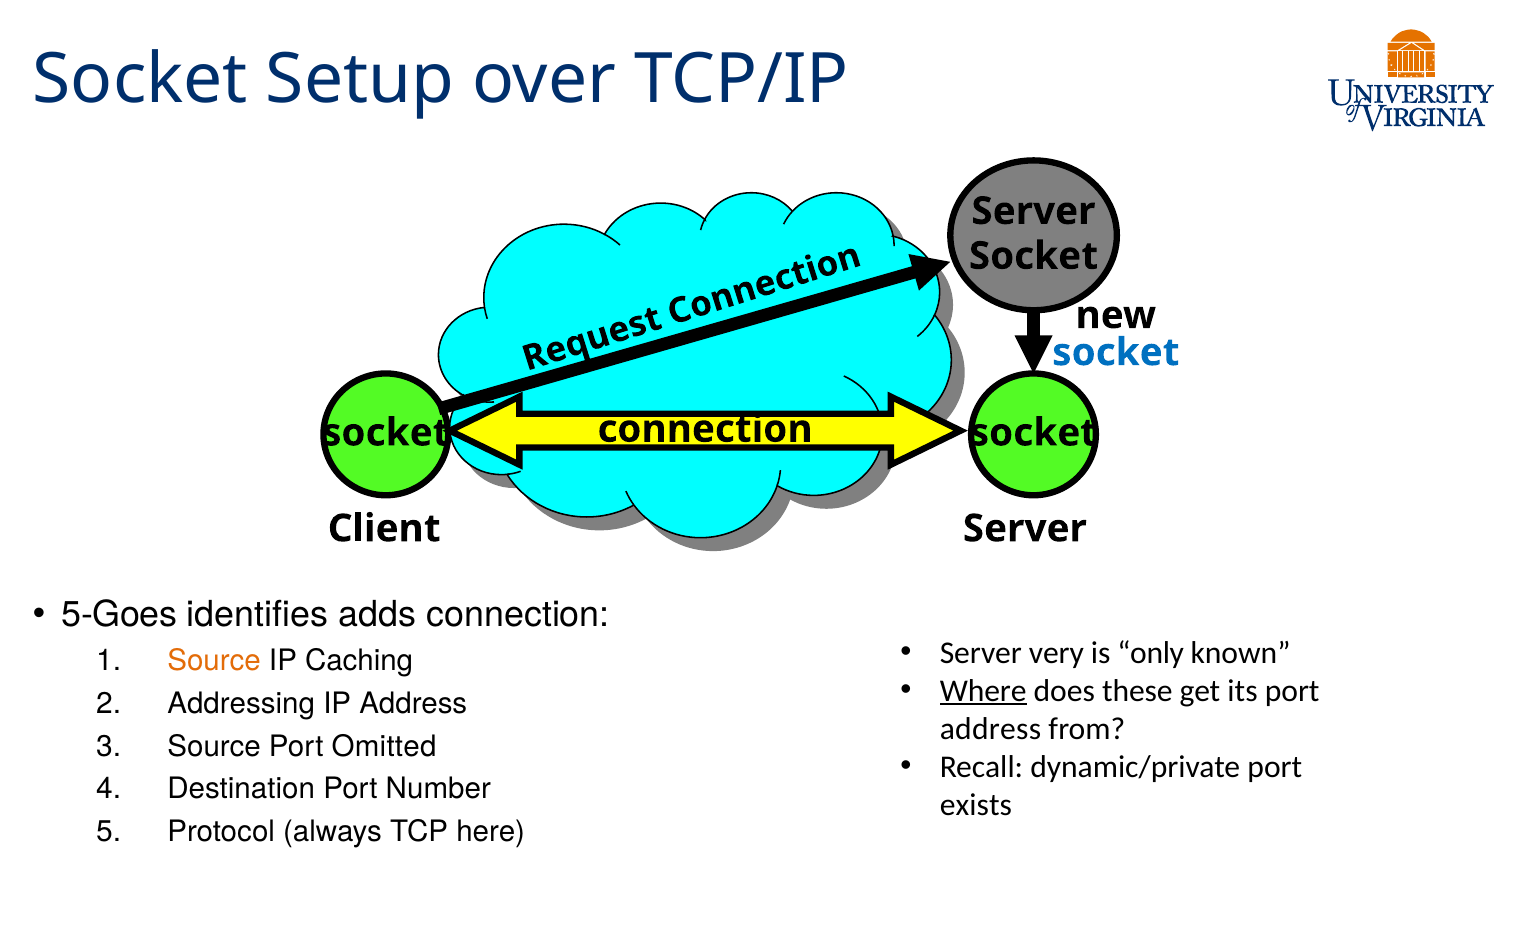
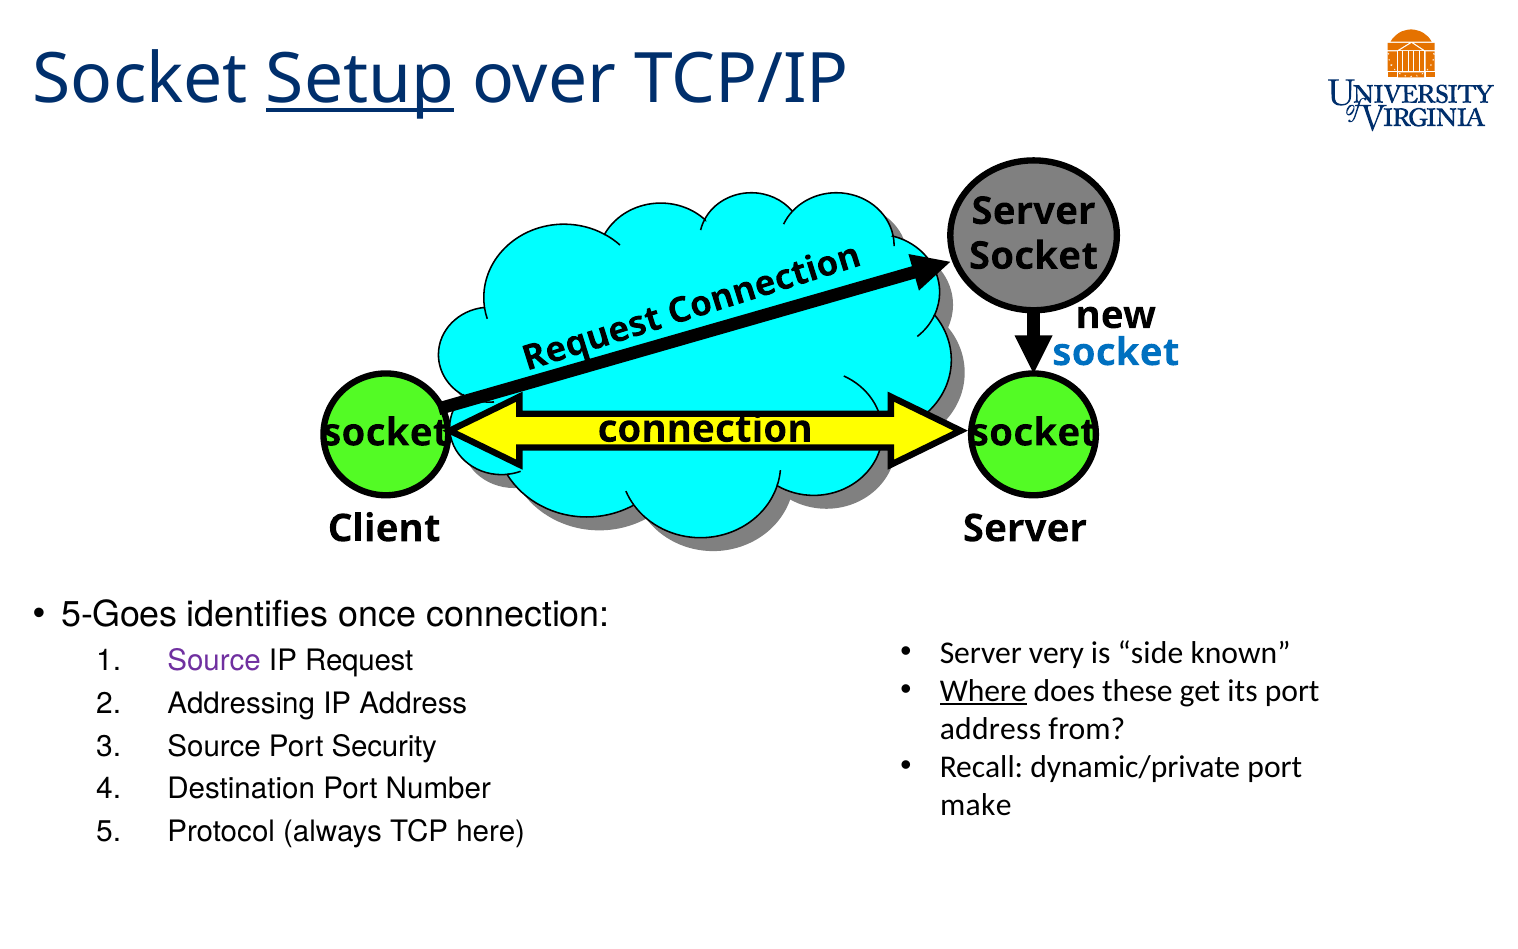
Setup underline: none -> present (360, 80)
adds: adds -> once (377, 614)
only: only -> side (1150, 653)
Source colour: orange -> purple (214, 661)
Caching: Caching -> Request (359, 661)
Omitted: Omitted -> Security (384, 746)
exists: exists -> make (976, 805)
